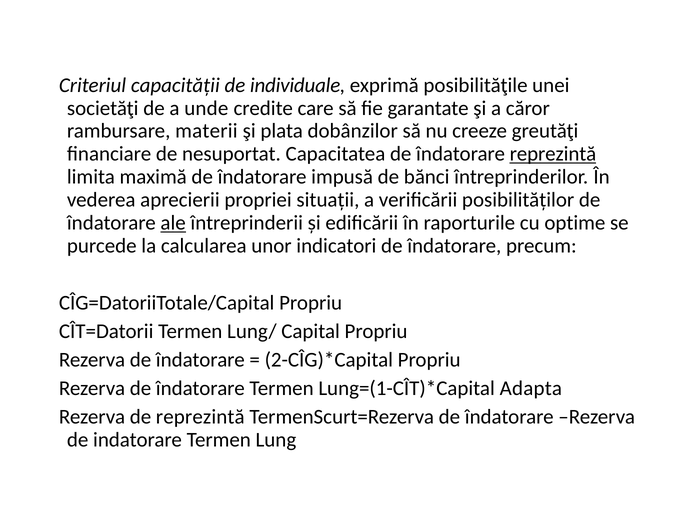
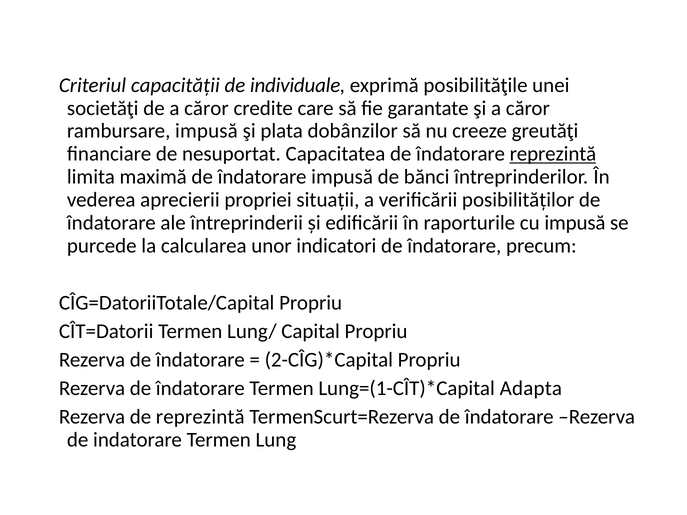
de a unde: unde -> căror (206, 108)
rambursare materii: materii -> impusă (206, 131)
ale underline: present -> none (173, 223)
cu optime: optime -> impusă (575, 223)
